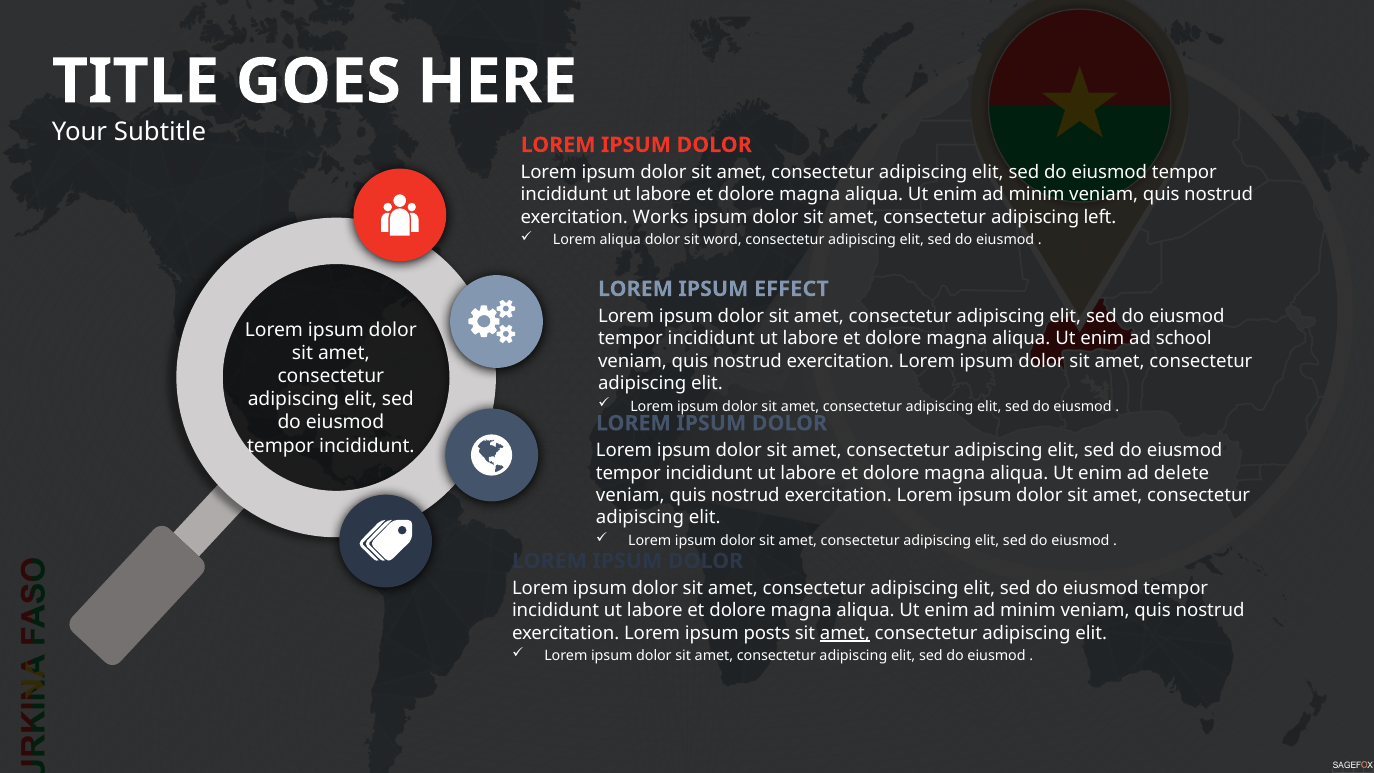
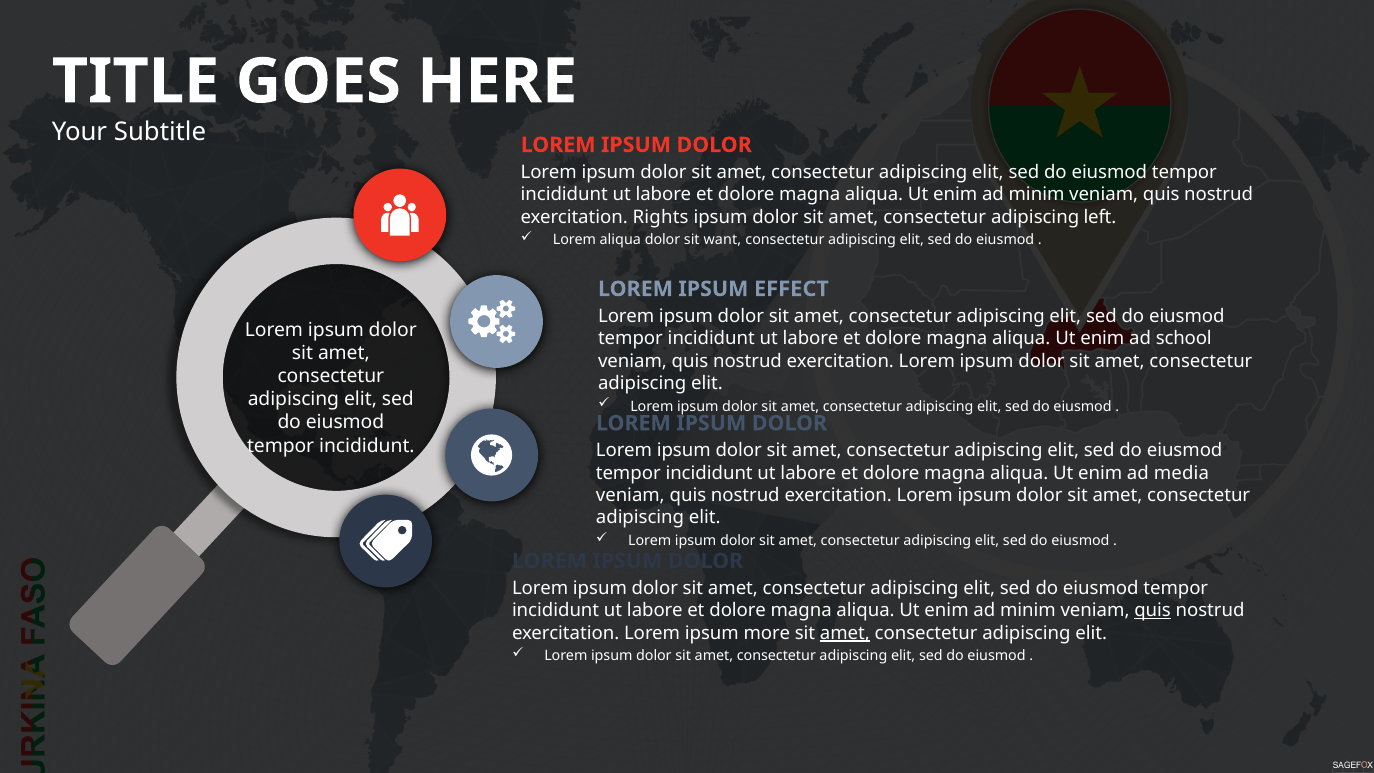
Works: Works -> Rights (661, 217)
word: word -> want (722, 240)
delete: delete -> media (1181, 473)
quis underline: none -> present (1153, 611)
posts: posts -> more (767, 633)
